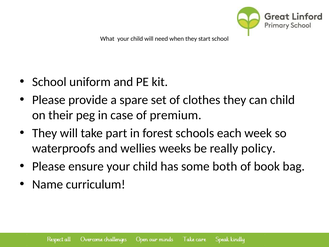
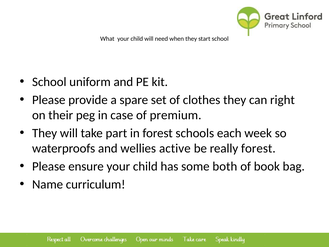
can child: child -> right (282, 100)
weeks: weeks -> active (175, 148)
really policy: policy -> forest (258, 148)
